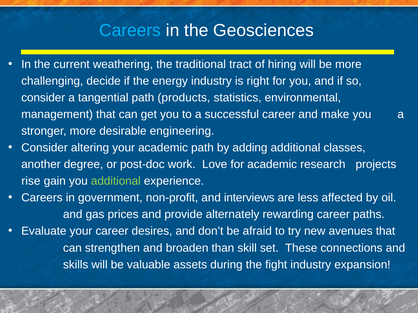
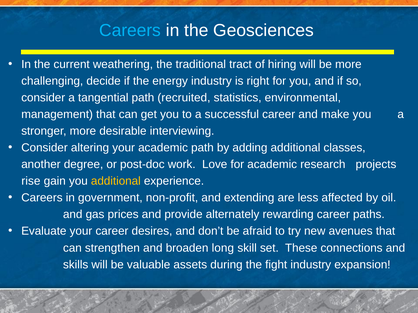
products: products -> recruited (184, 98)
engineering: engineering -> interviewing (182, 131)
additional colour: light green -> yellow (116, 181)
interviews: interviews -> extending (249, 198)
than: than -> long (223, 248)
